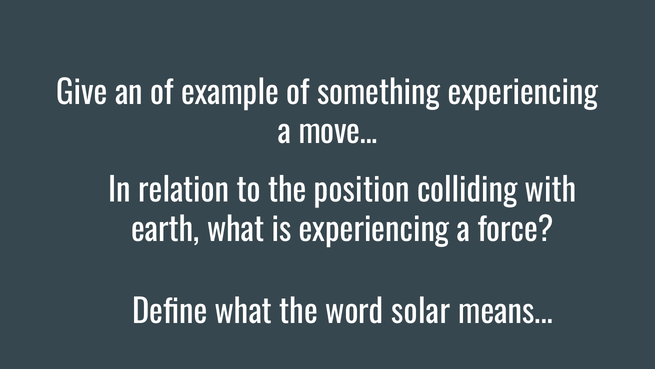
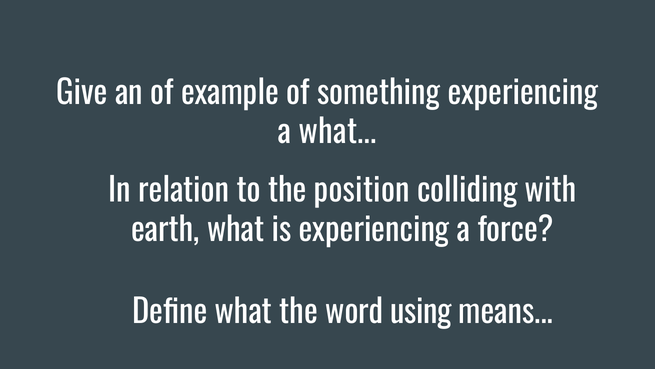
a move: move -> what (338, 132)
solar: solar -> using (421, 312)
